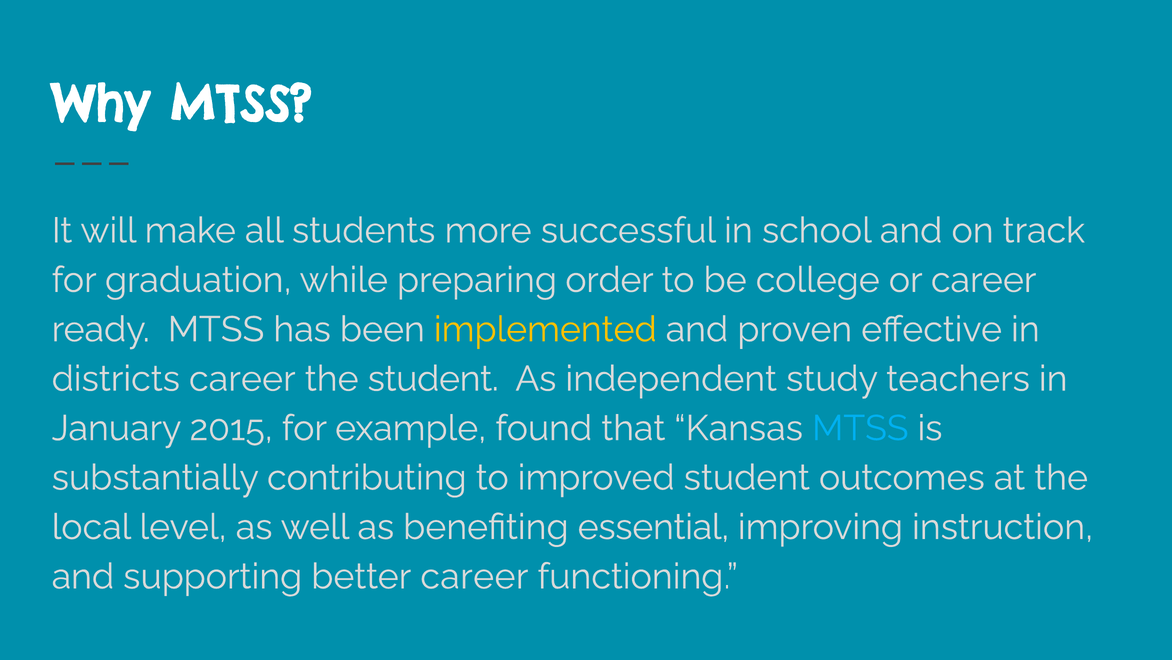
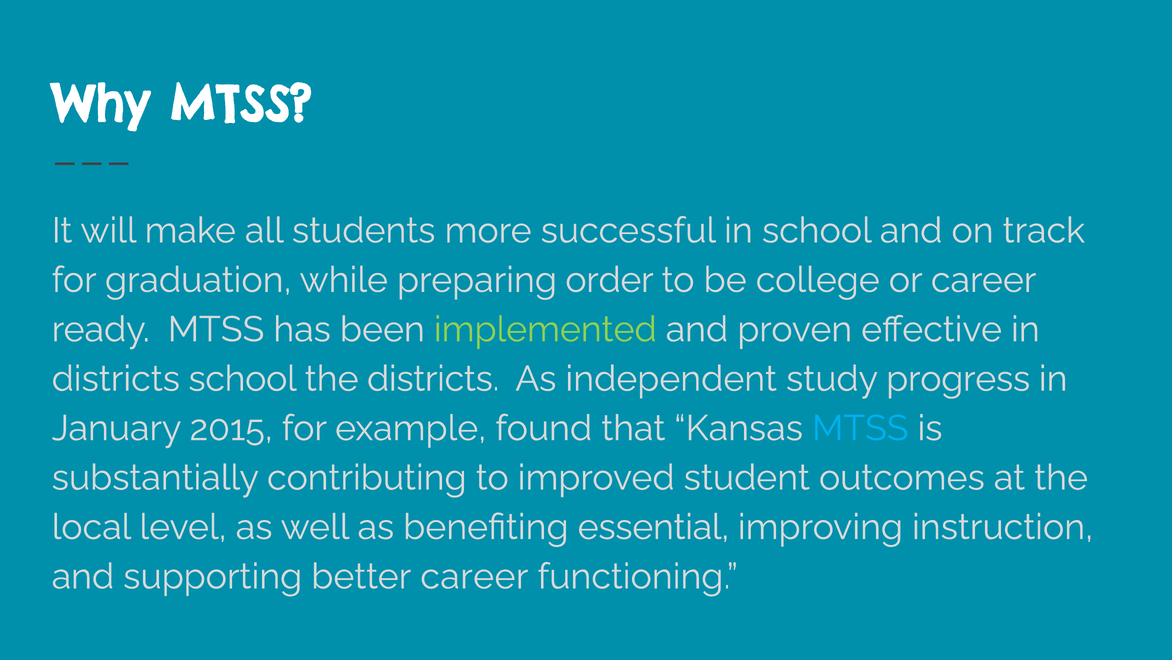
implemented colour: yellow -> light green (545, 329)
districts career: career -> school (243, 378)
the student: student -> districts (433, 378)
teachers: teachers -> progress (958, 378)
